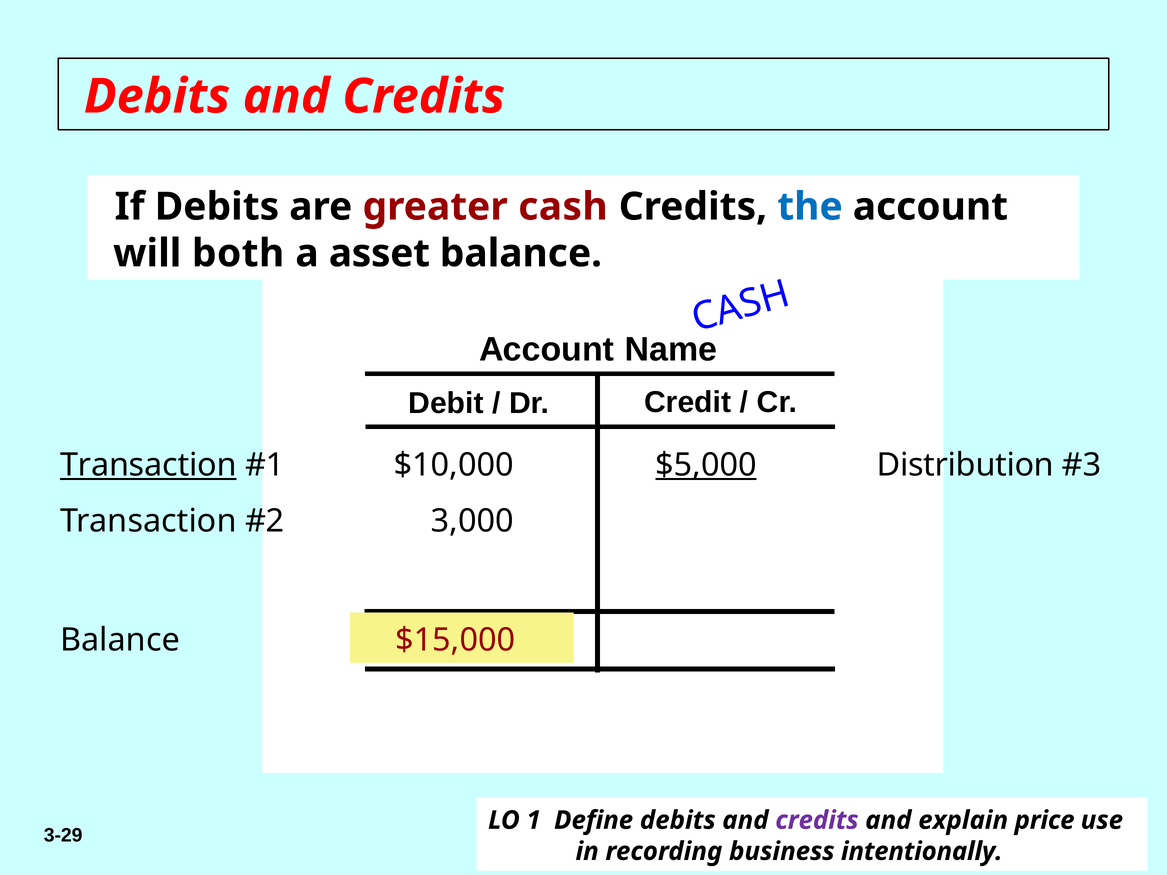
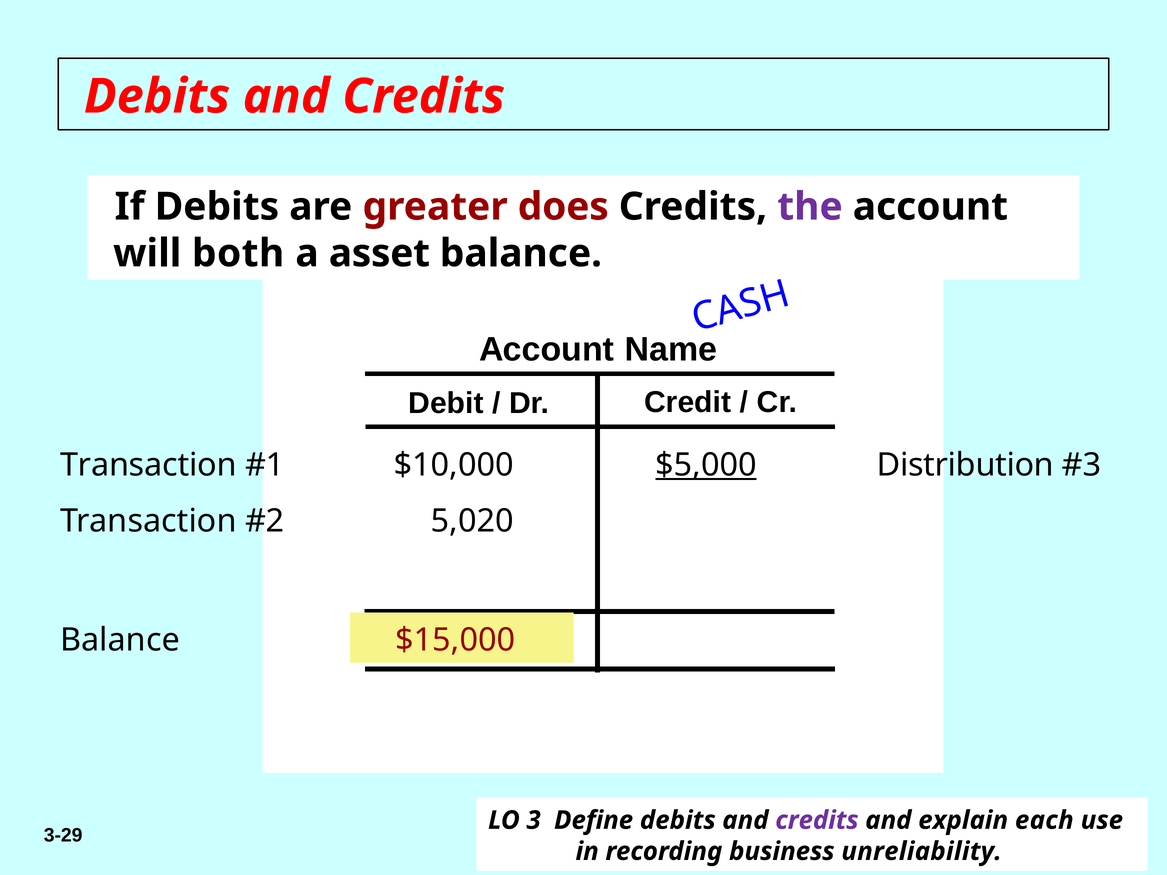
cash: cash -> does (563, 207)
the colour: blue -> purple (810, 207)
Transaction underline: present -> none (148, 465)
3,000: 3,000 -> 5,020 (472, 521)
1: 1 -> 3 (534, 821)
price: price -> each (1044, 821)
intentionally: intentionally -> unreliability (922, 852)
